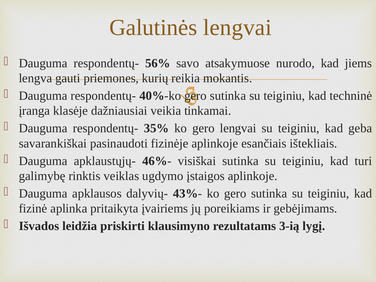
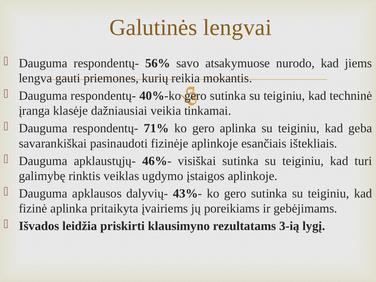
35%: 35% -> 71% (156, 128)
gero lengvai: lengvai -> aplinka (238, 128)
